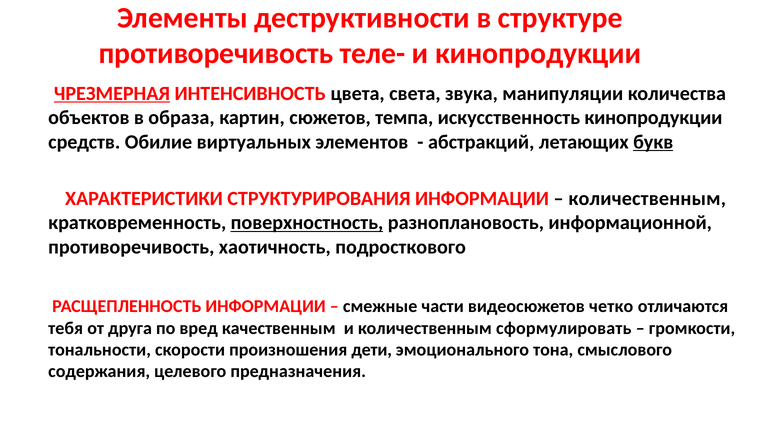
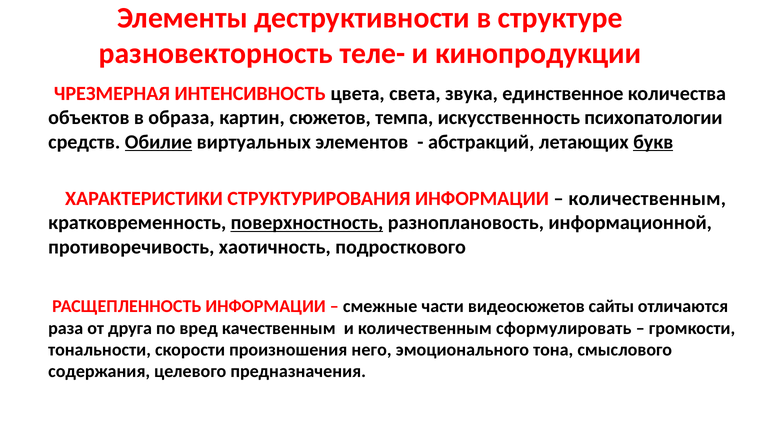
противоречивость: противоречивость -> разновекторность (216, 53)
ЧРЕЗМЕРНАЯ underline: present -> none (112, 93)
манипуляции: манипуляции -> единственное (563, 93)
искусственность кинопродукции: кинопродукции -> психопатологии (653, 118)
Обилие underline: none -> present (159, 142)
четко: четко -> сайты (611, 306)
тебя: тебя -> раза (66, 328)
дети: дети -> него (372, 350)
